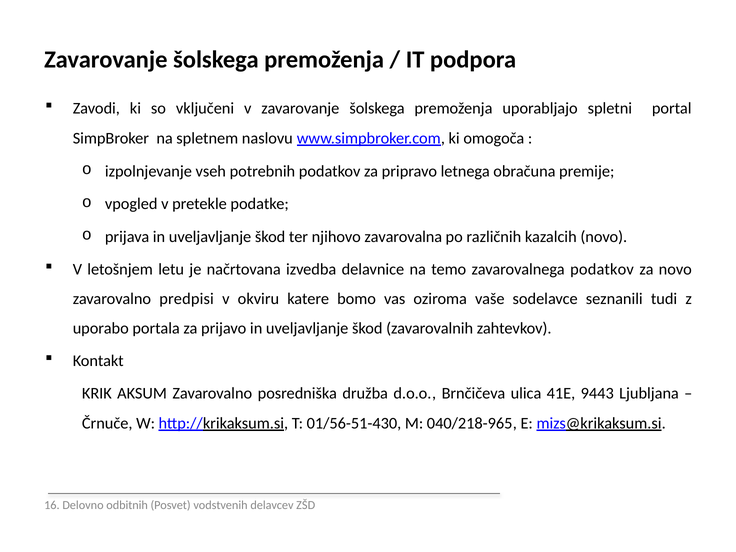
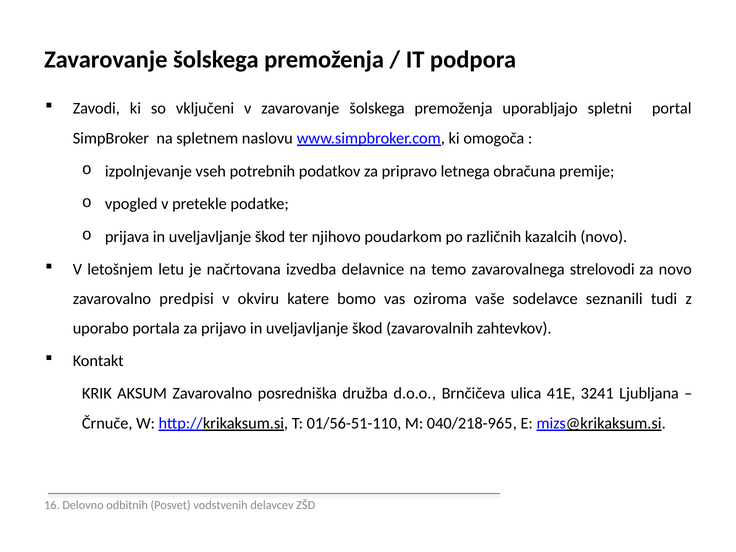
zavarovalna: zavarovalna -> poudarkom (403, 237)
zavarovalnega podatkov: podatkov -> strelovodi (602, 269)
9443: 9443 -> 3241 (597, 394)
01/56-51-430: 01/56-51-430 -> 01/56-51-110 (354, 423)
